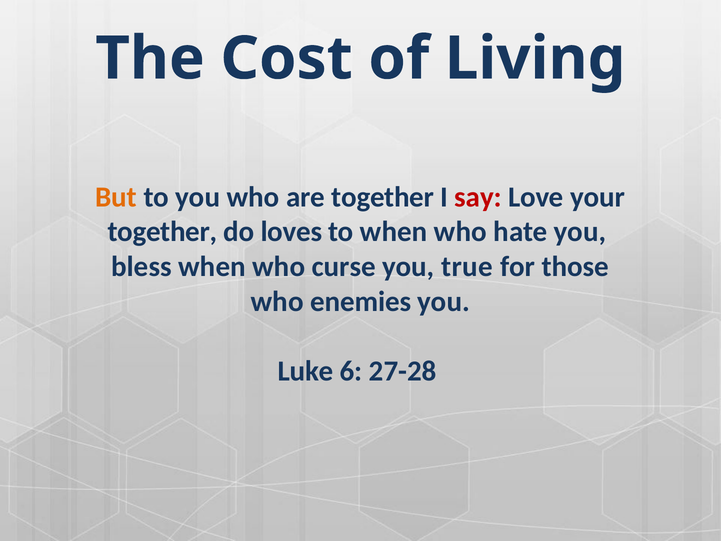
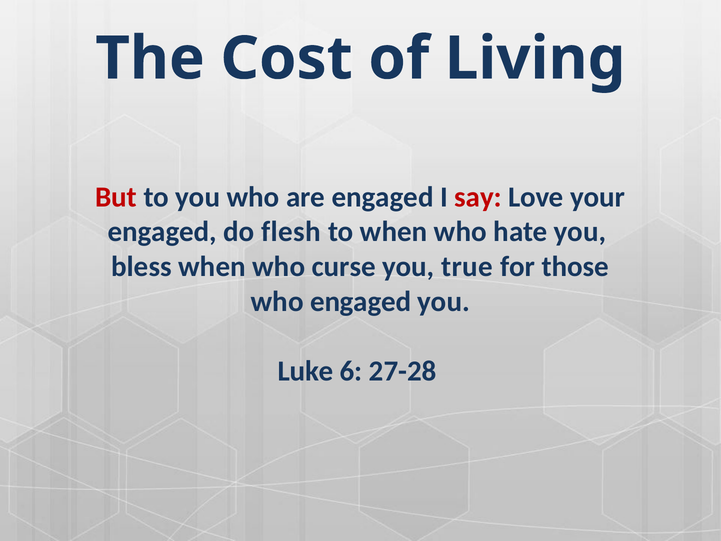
But colour: orange -> red (116, 197)
are together: together -> engaged (383, 197)
together: together -> engaged (162, 232)
loves: loves -> flesh (291, 232)
who enemies: enemies -> engaged (361, 301)
